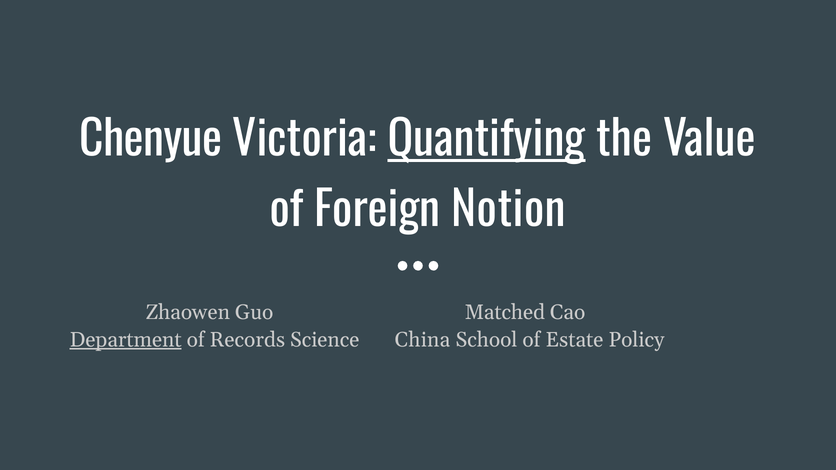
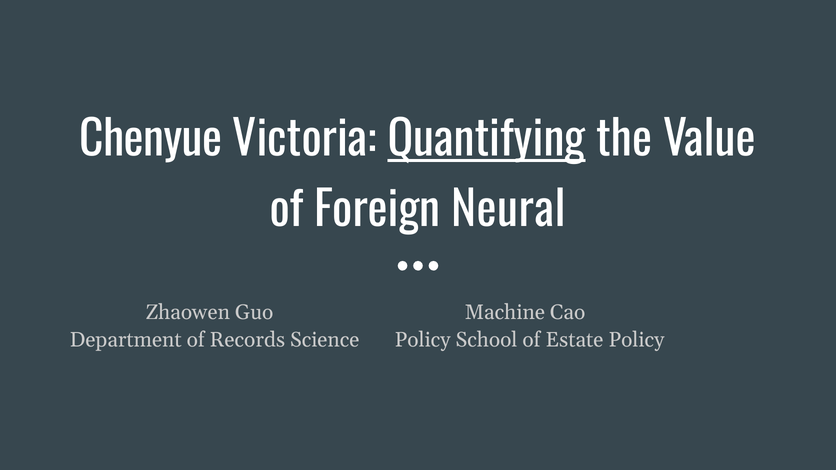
Notion: Notion -> Neural (508, 211)
Matched: Matched -> Machine (505, 313)
Department underline: present -> none (126, 340)
Science China: China -> Policy (423, 340)
